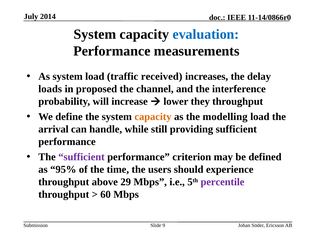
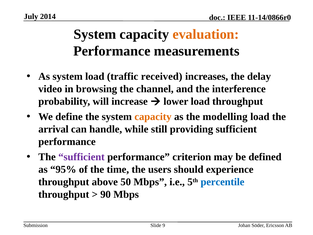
evaluation colour: blue -> orange (206, 34)
loads: loads -> video (50, 89)
proposed: proposed -> browsing (97, 89)
lower they: they -> load (200, 101)
29: 29 -> 50 (126, 182)
percentile colour: purple -> blue (223, 182)
60: 60 -> 90 (106, 194)
